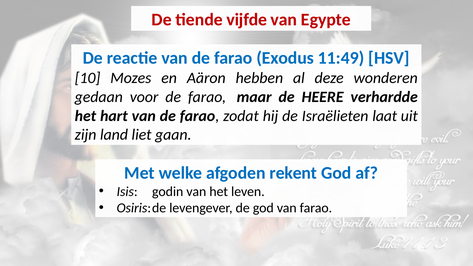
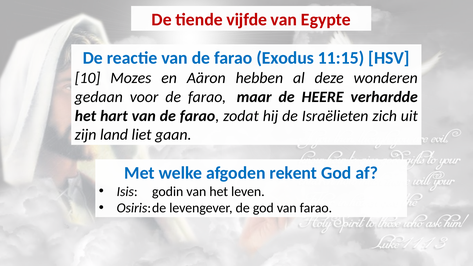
11:49: 11:49 -> 11:15 (341, 58)
laat: laat -> zich (385, 116)
